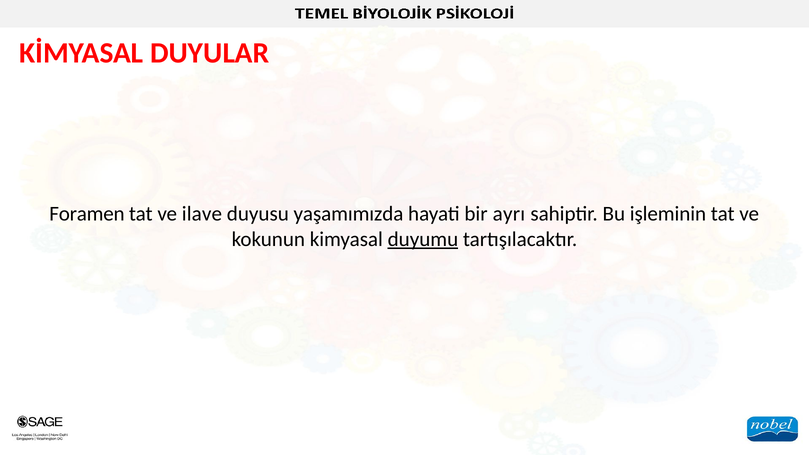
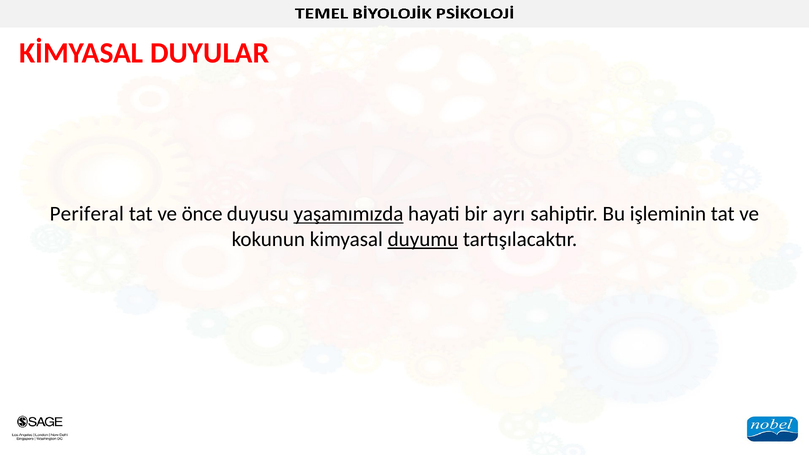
Foramen: Foramen -> Periferal (87, 214)
ilave: ilave -> önce (202, 214)
yaşamımızda underline: none -> present (348, 214)
